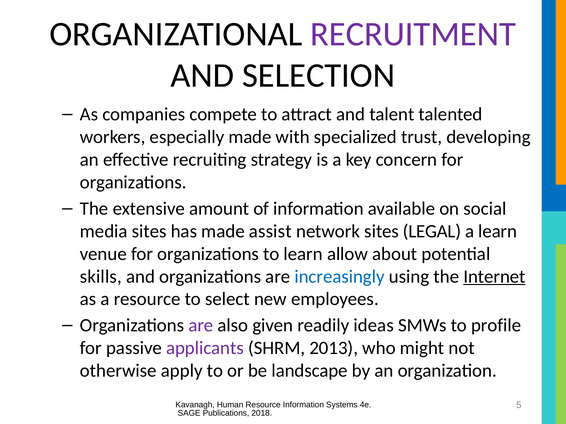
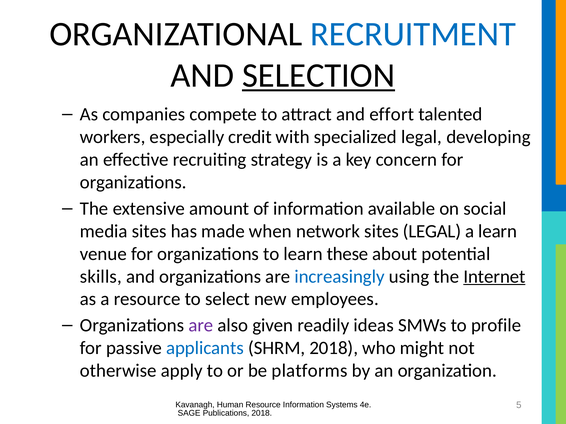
RECRUITMENT colour: purple -> blue (413, 34)
SELECTION underline: none -> present (319, 76)
talent: talent -> effort (392, 115)
especially made: made -> credit (250, 137)
specialized trust: trust -> legal (422, 137)
assist: assist -> when (270, 231)
allow: allow -> these (348, 254)
applicants colour: purple -> blue (205, 348)
SHRM 2013: 2013 -> 2018 (334, 348)
landscape: landscape -> platforms (310, 371)
